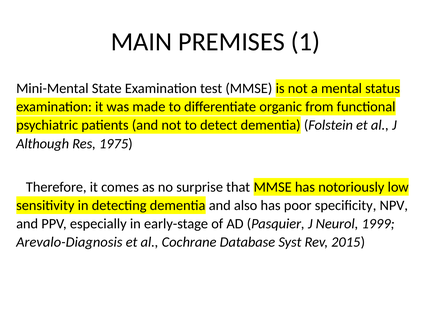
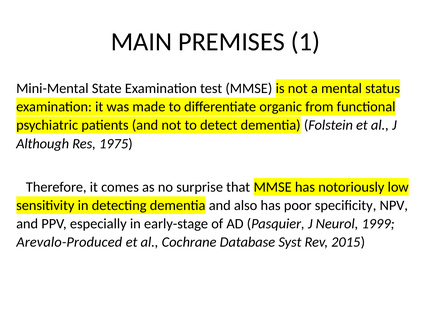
Arevalo-Diagnosis: Arevalo-Diagnosis -> Arevalo-Produced (69, 242)
